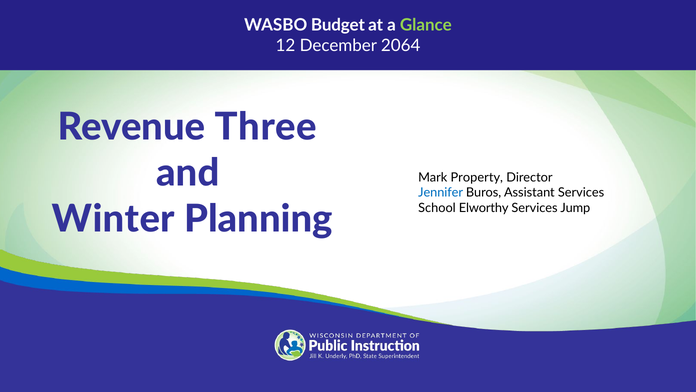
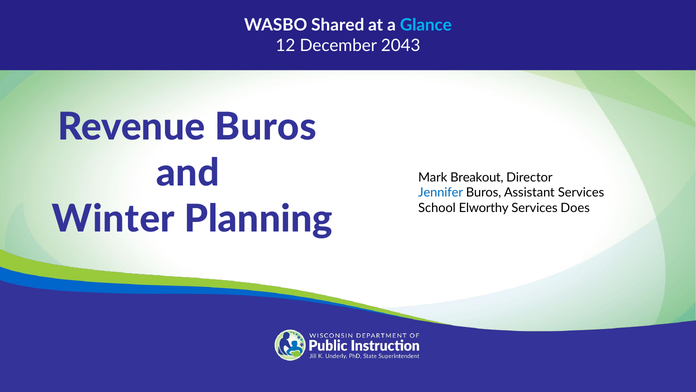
Budget: Budget -> Shared (338, 25)
Glance colour: light green -> light blue (426, 25)
2064: 2064 -> 2043 (401, 45)
Revenue Three: Three -> Buros (266, 127)
Property: Property -> Breakout (477, 177)
Jump: Jump -> Does (575, 208)
